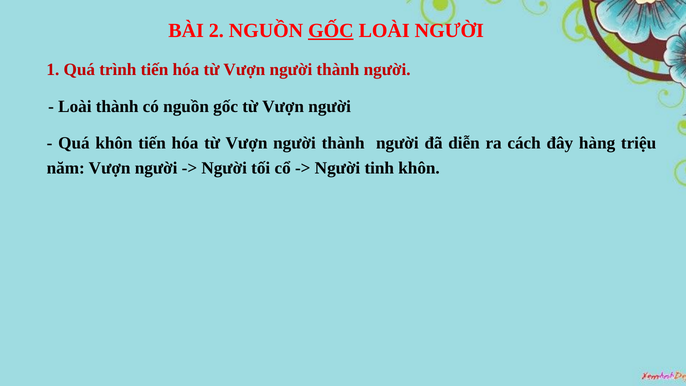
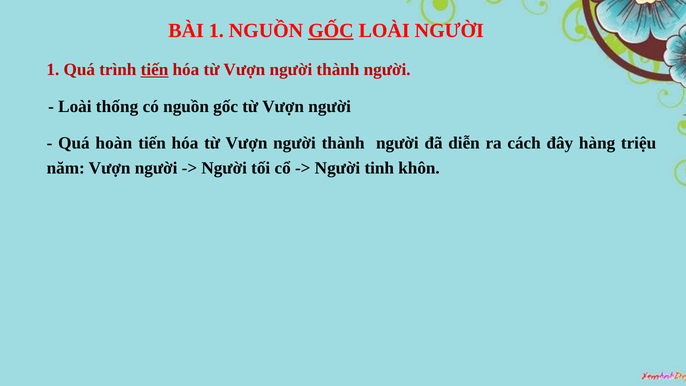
BÀI 2: 2 -> 1 (216, 31)
tiến underline: none -> present (155, 69)
Loài thành: thành -> thống (117, 106)
Quá khôn: khôn -> hoàn (114, 143)
